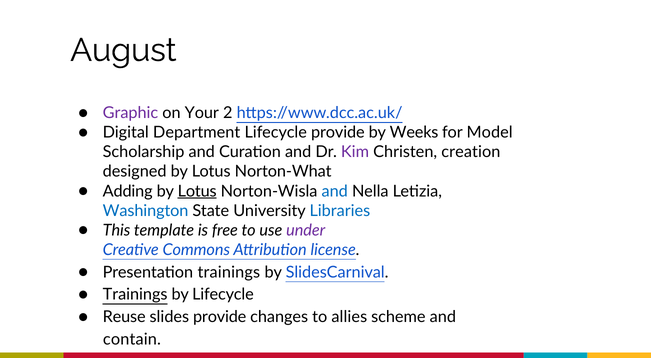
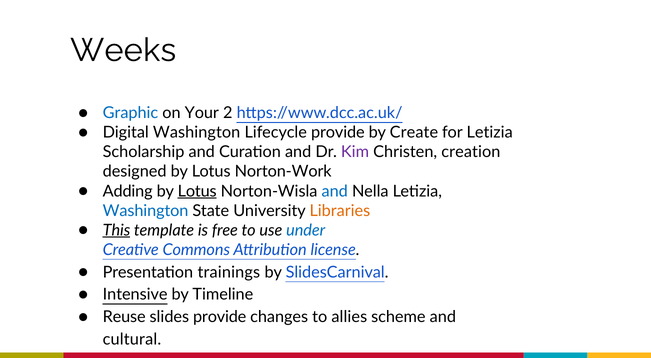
August: August -> Weeks (123, 50)
Graphic colour: purple -> blue (130, 113)
Digital Department: Department -> Washington (197, 133)
Weeks: Weeks -> Create (414, 133)
for Model: Model -> Letizia (490, 133)
Norton-What: Norton-What -> Norton-Work (283, 172)
Libraries colour: blue -> orange (340, 211)
This underline: none -> present (116, 230)
under colour: purple -> blue (306, 230)
Trainings: Trainings -> Intensive (135, 295)
by Lifecycle: Lifecycle -> Timeline (223, 295)
contain: contain -> cultural (132, 340)
